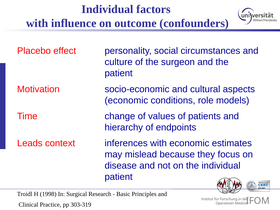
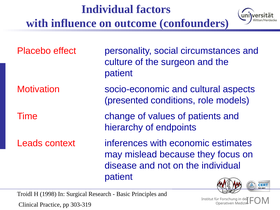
economic: economic -> presented (126, 100)
